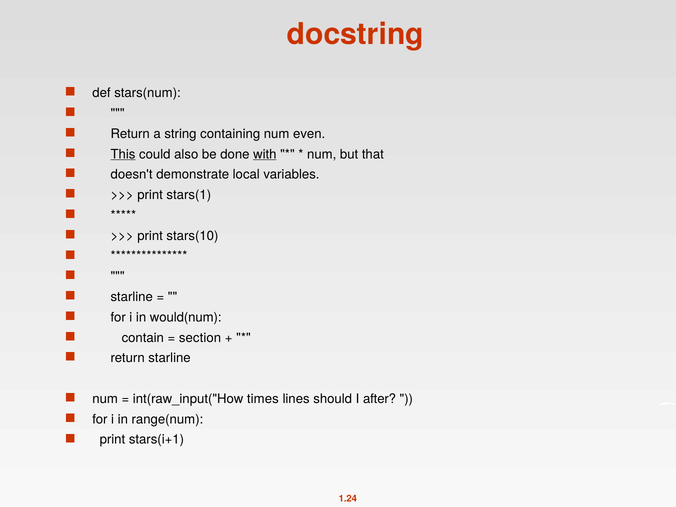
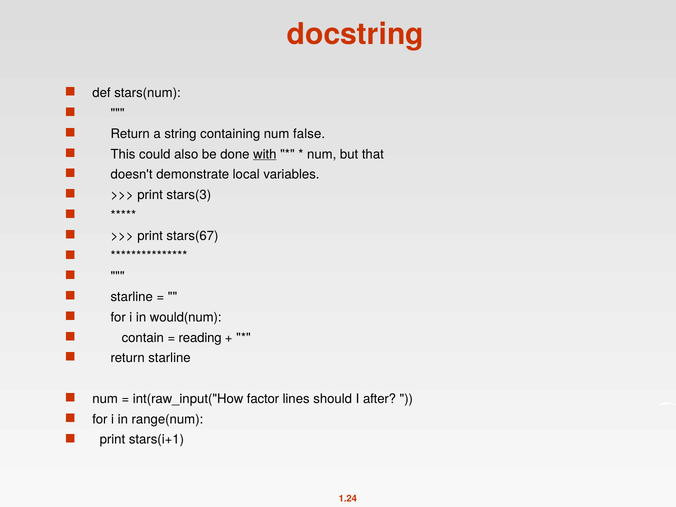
even: even -> false (309, 134)
This underline: present -> none (123, 154)
stars(1: stars(1 -> stars(3 (189, 195)
stars(10: stars(10 -> stars(67 (192, 236)
section: section -> reading (200, 338)
times: times -> factor (263, 399)
